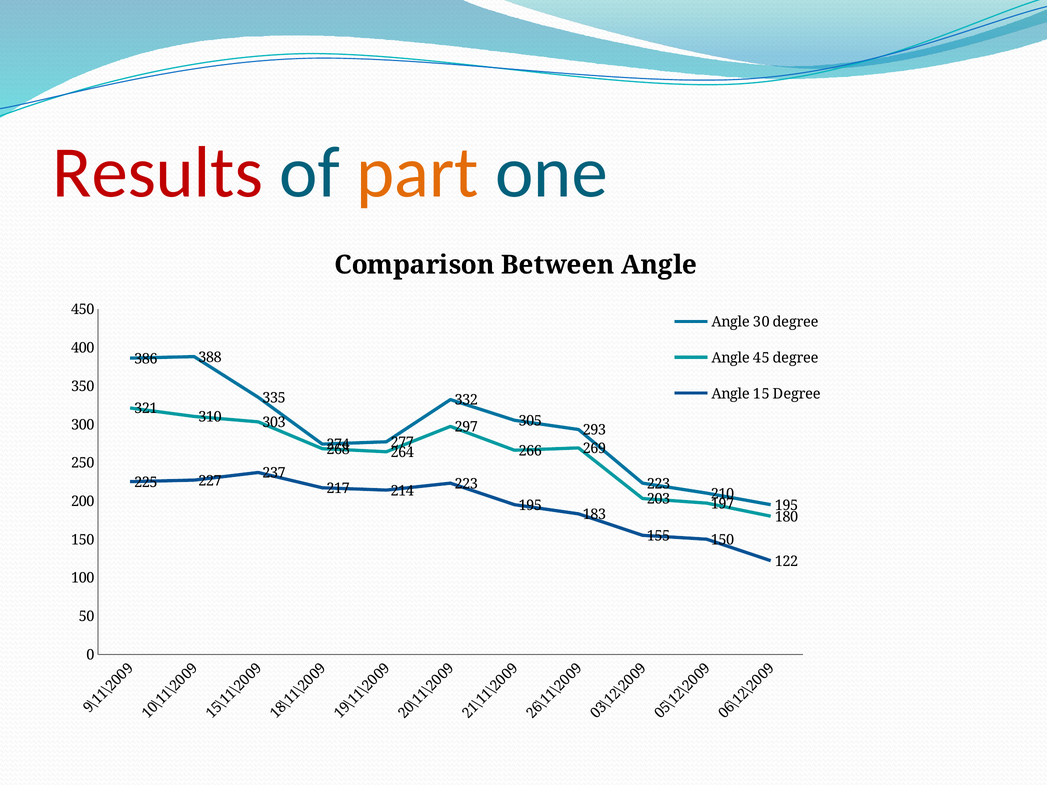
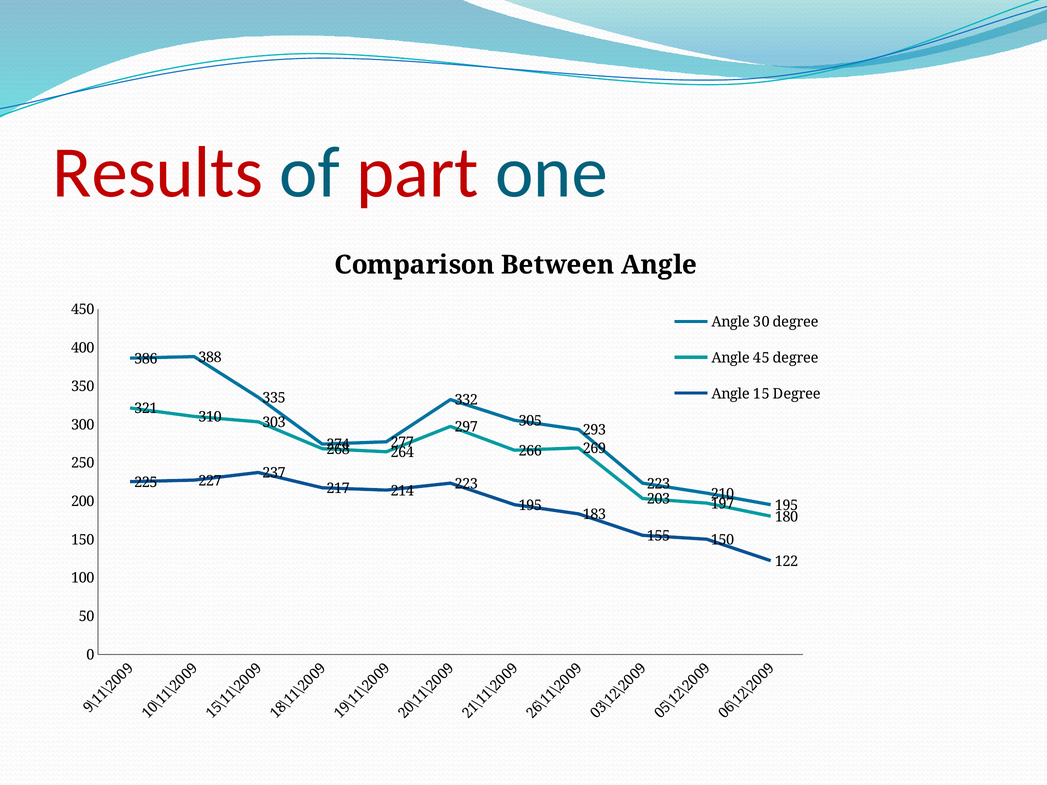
part colour: orange -> red (417, 173)
